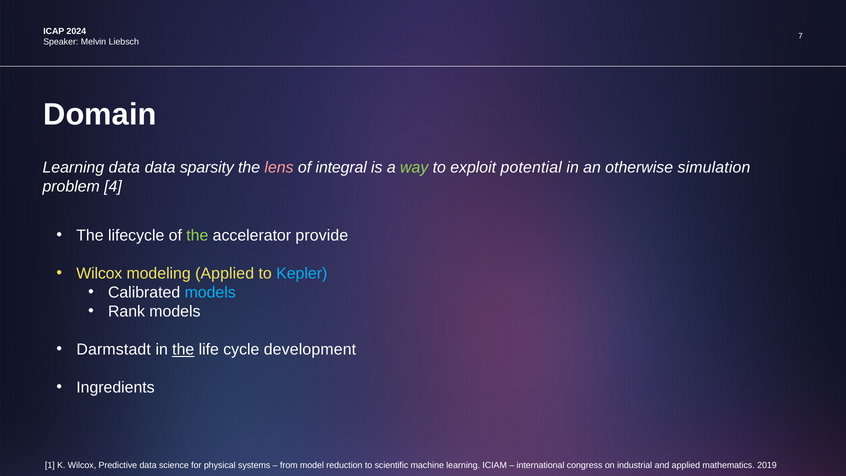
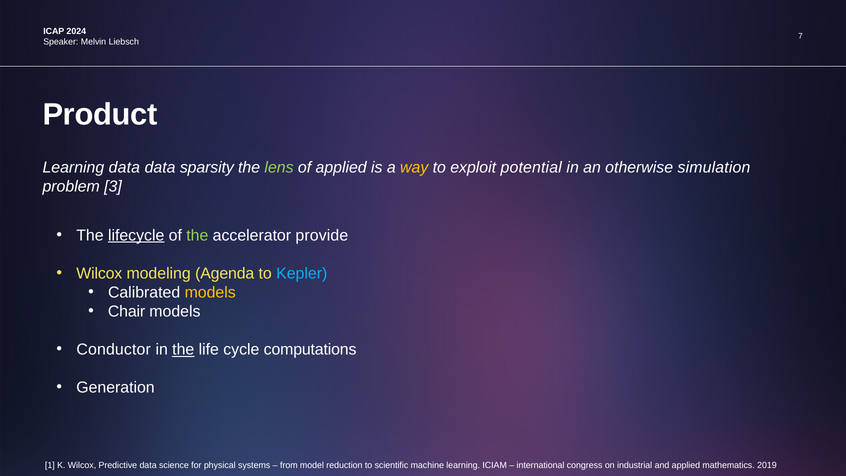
Domain: Domain -> Product (100, 114)
lens colour: pink -> light green (279, 168)
of integral: integral -> applied (341, 168)
way colour: light green -> yellow (414, 168)
4: 4 -> 3 (113, 187)
lifecycle underline: none -> present (136, 235)
modeling Applied: Applied -> Agenda (225, 273)
models colour: light blue -> yellow (210, 292)
Rank: Rank -> Chair (127, 311)
Darmstadt: Darmstadt -> Conductor (114, 349)
development: development -> computations (310, 349)
Ingredients: Ingredients -> Generation (115, 388)
